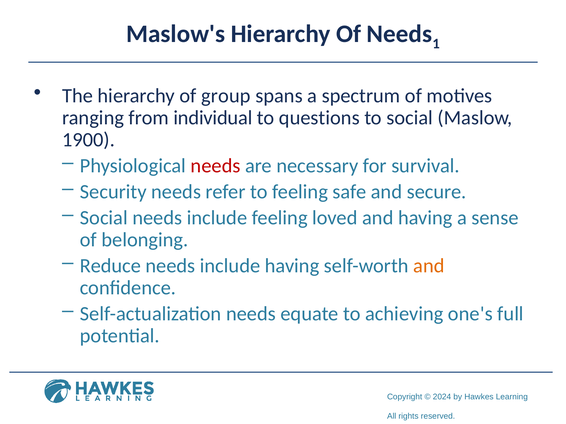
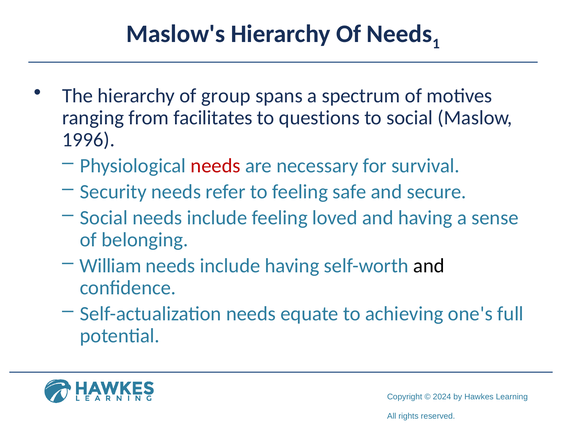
individual: individual -> facilitates (213, 118)
1900: 1900 -> 1996 (89, 140)
Reduce: Reduce -> William (110, 266)
and colour: orange -> black (429, 266)
